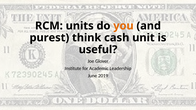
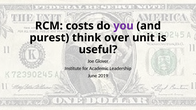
units: units -> costs (80, 26)
you colour: orange -> purple (123, 26)
cash: cash -> over (117, 38)
